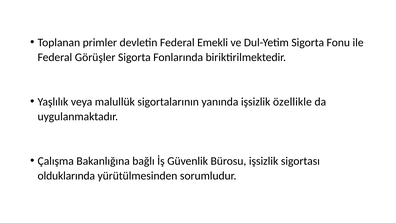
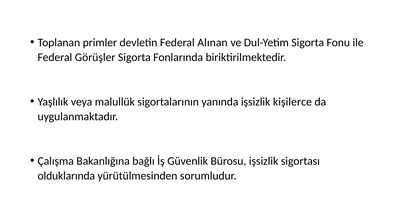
Emekli: Emekli -> Alınan (212, 42)
özellikle: özellikle -> kişilerce (292, 102)
